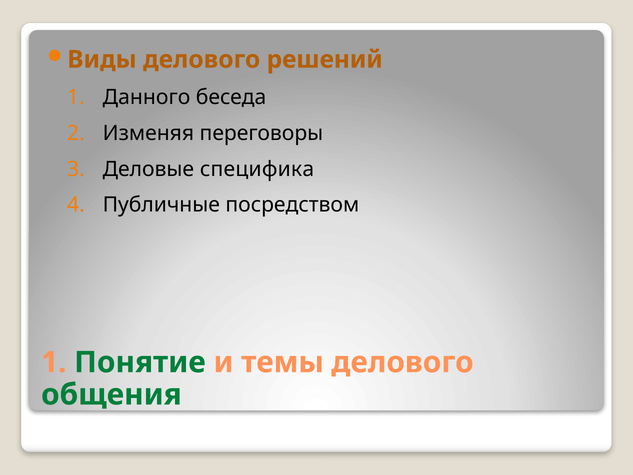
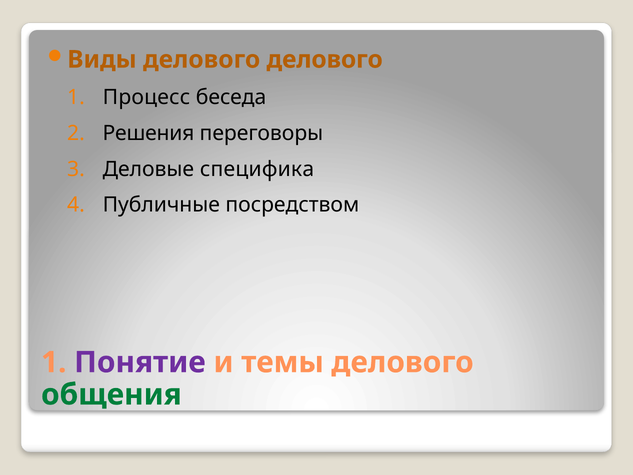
делового решений: решений -> делового (325, 60)
Данного: Данного -> Процесс (146, 97)
Изменяя: Изменяя -> Решения (148, 133)
Понятие colour: green -> purple (140, 362)
